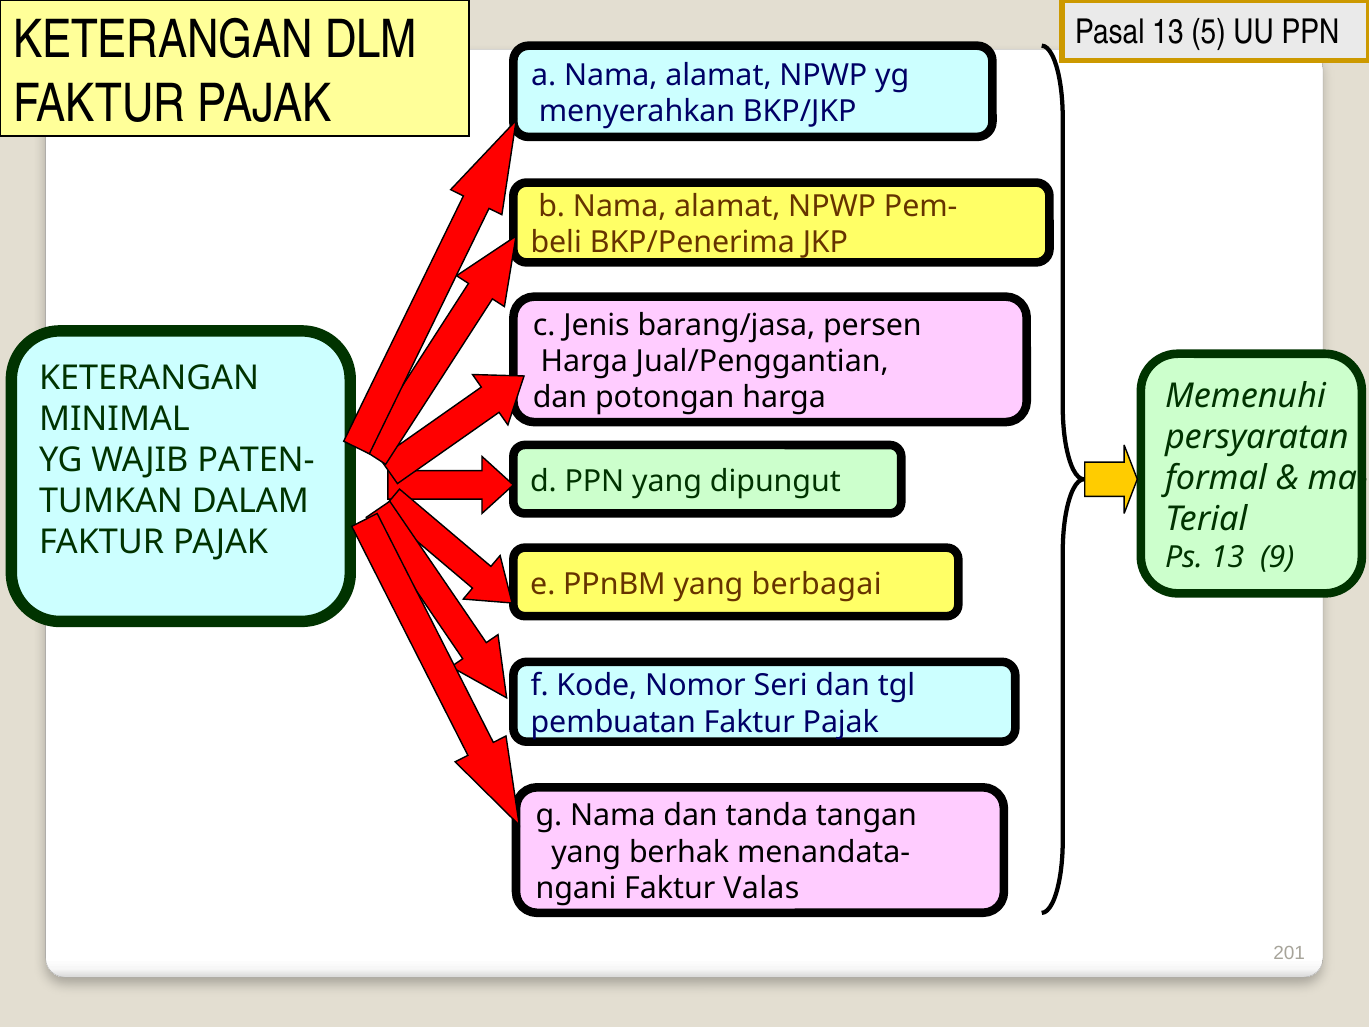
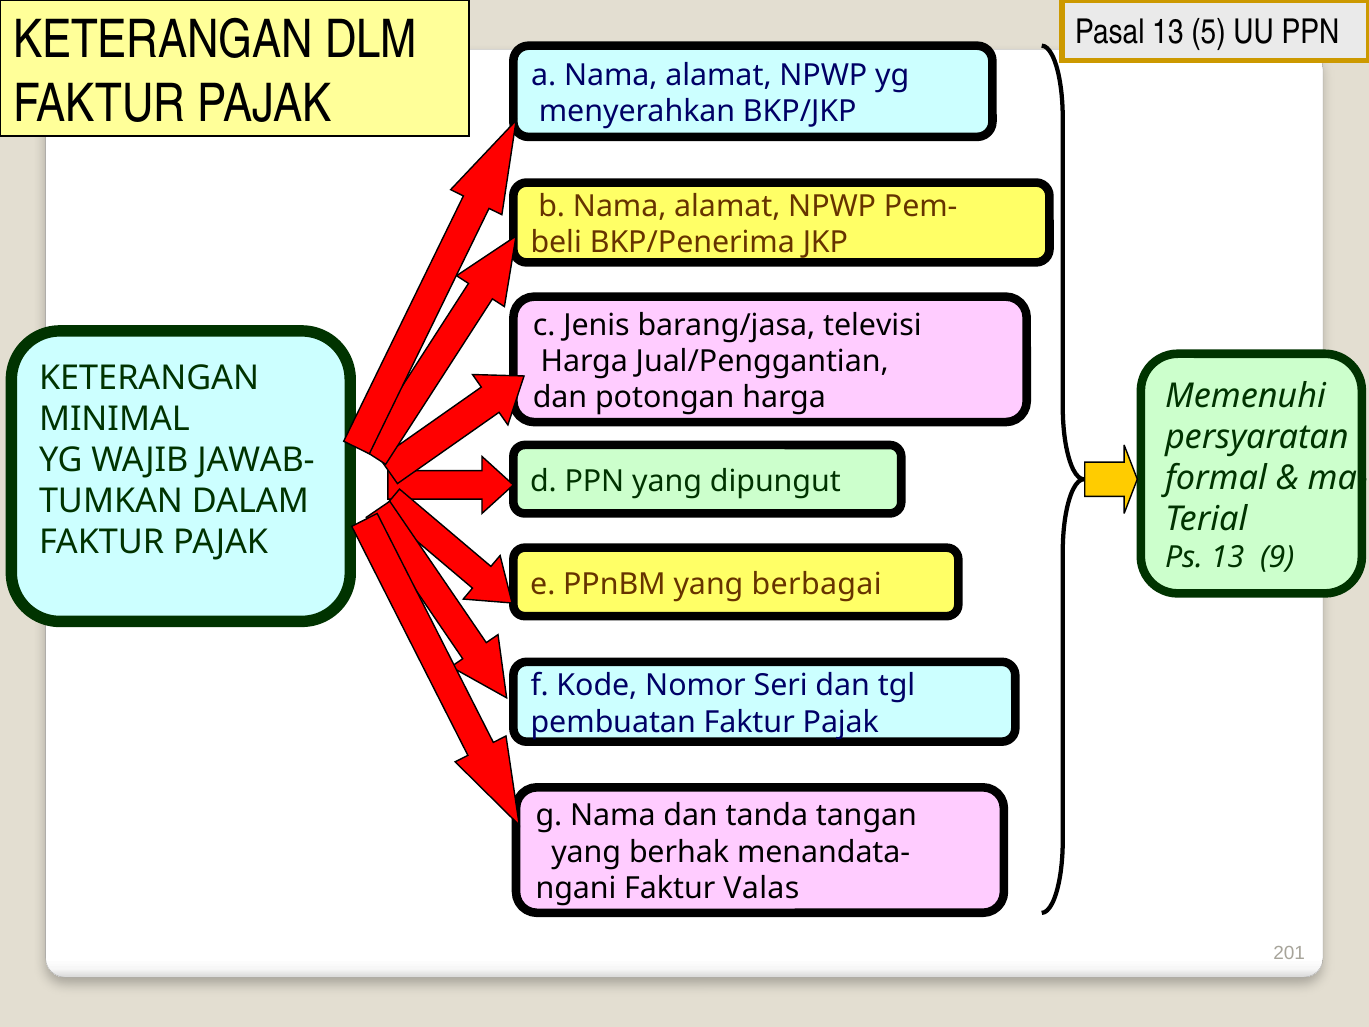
persen: persen -> televisi (872, 325)
PATEN-: PATEN- -> JAWAB- (256, 460)
